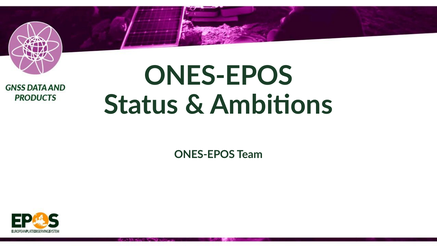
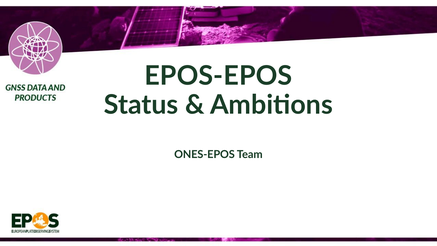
ONES-EPOS: ONES-EPOS -> EPOS-EPOS (218, 76)
